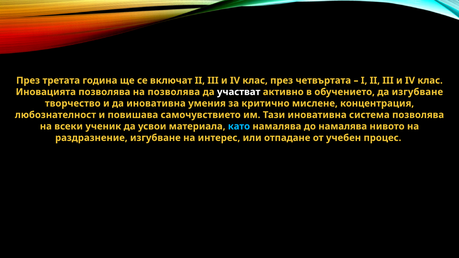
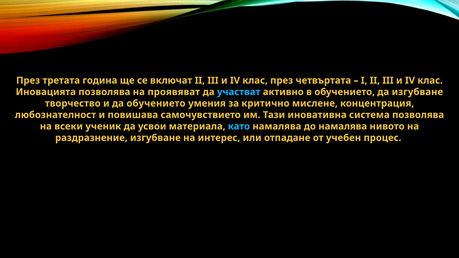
на позволява: позволява -> проявяват (174, 92)
участват colour: white -> light blue (239, 92)
да иновативна: иновативна -> обучението (156, 103)
